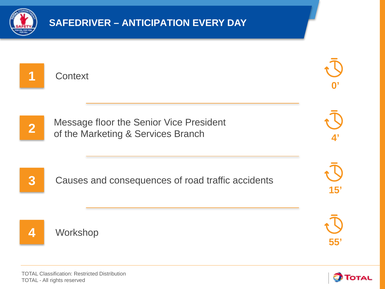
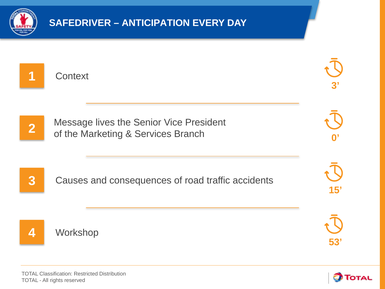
0: 0 -> 3 (335, 86)
floor: floor -> lives (105, 122)
4: 4 -> 0 (335, 138)
55: 55 -> 53 (335, 242)
